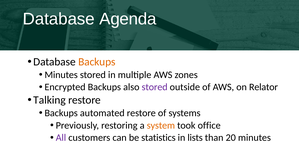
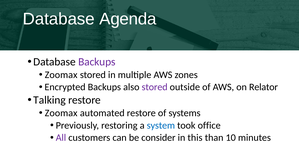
Backups colour: orange -> purple (97, 62)
Minutes: Minutes -> Zoomax (61, 75)
Backups: Backups -> Zoomax (61, 113)
system colour: orange -> blue (161, 126)
statistics: statistics -> consider (158, 138)
lists: lists -> this (195, 138)
20: 20 -> 10 (231, 138)
